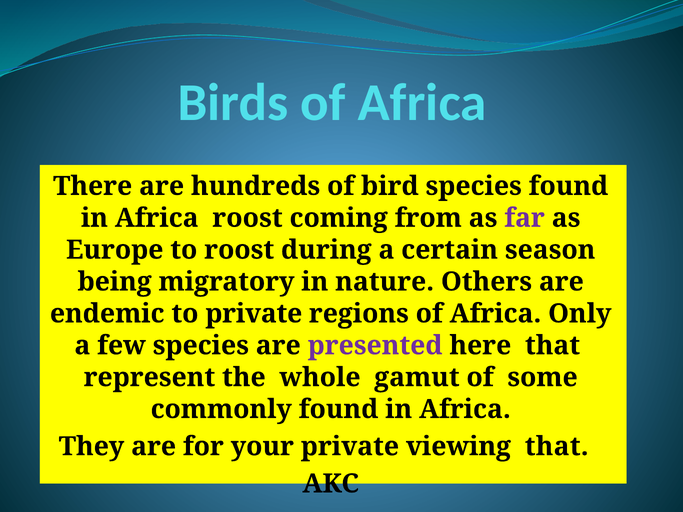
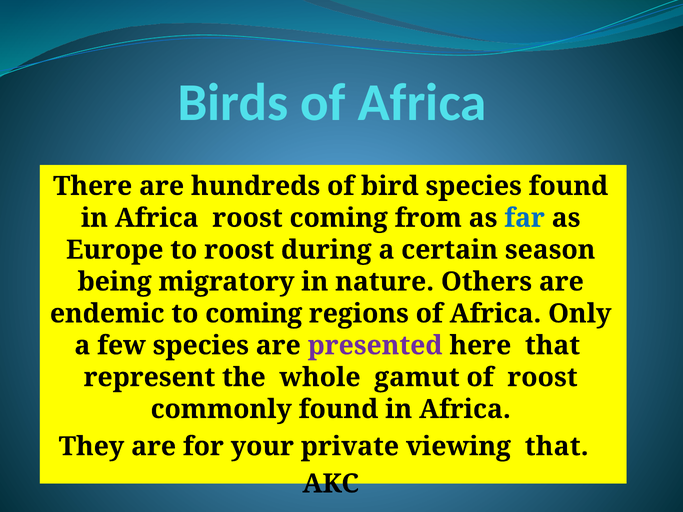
far colour: purple -> blue (525, 218)
to private: private -> coming (254, 314)
of some: some -> roost (542, 378)
